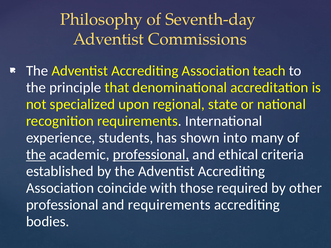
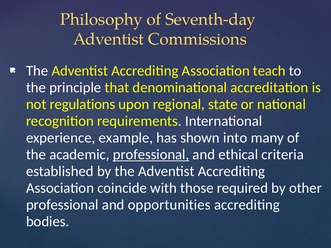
specialized: specialized -> regulations (83, 104)
students: students -> example (126, 138)
the underline: present -> none (36, 155)
and requirements: requirements -> opportunities (169, 205)
